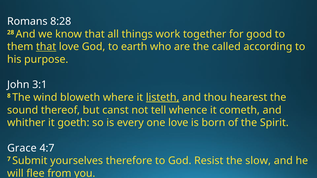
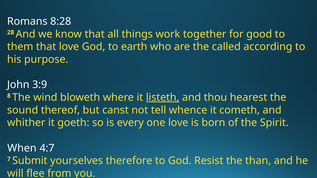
that underline: present -> none (46, 47)
3:1: 3:1 -> 3:9 (40, 85)
Grace: Grace -> When (22, 148)
slow: slow -> than (258, 161)
